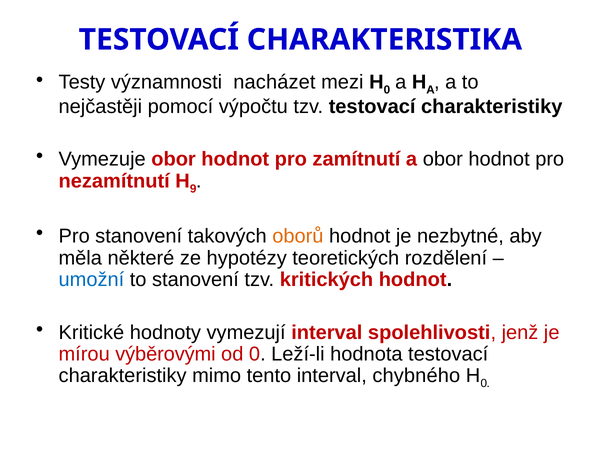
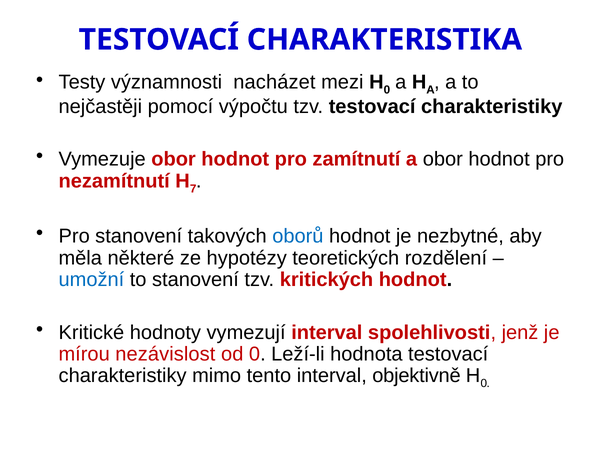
9: 9 -> 7 (193, 189)
oborů colour: orange -> blue (298, 236)
výběrovými: výběrovými -> nezávislost (165, 354)
chybného: chybného -> objektivně (416, 376)
